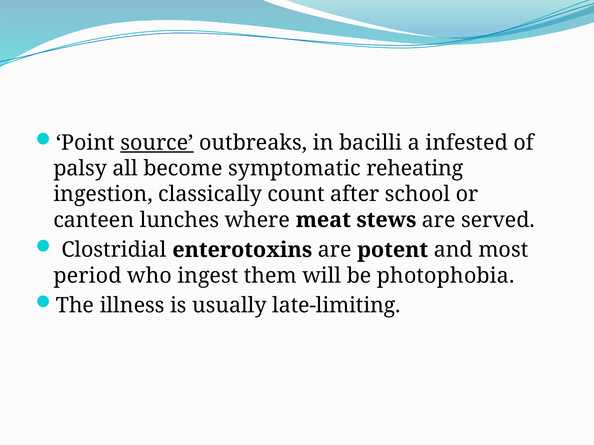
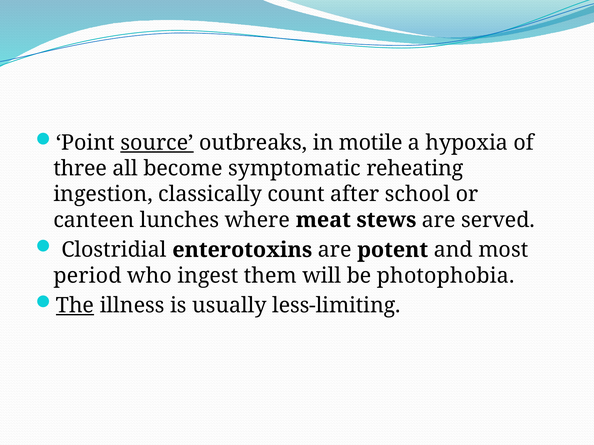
bacilli: bacilli -> motile (371, 143)
infested: infested -> hypoxia (467, 143)
palsy: palsy -> three (80, 169)
The underline: none -> present (75, 306)
late-limiting: late-limiting -> less-limiting (336, 306)
